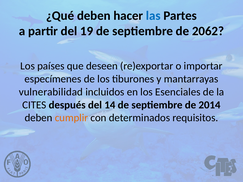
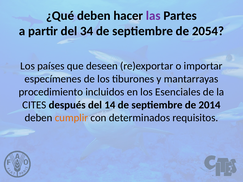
las colour: blue -> purple (153, 16)
19: 19 -> 34 (87, 31)
2062: 2062 -> 2054 (208, 31)
vulnerabilidad: vulnerabilidad -> procedimiento (51, 92)
